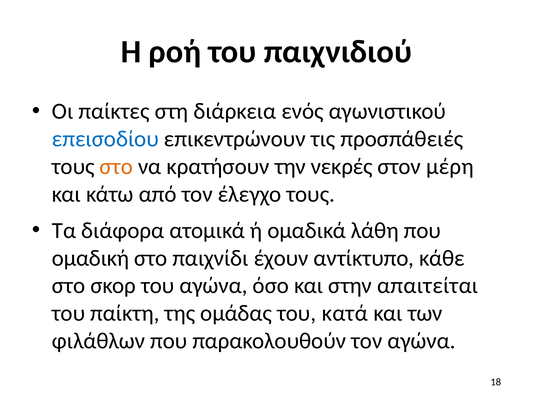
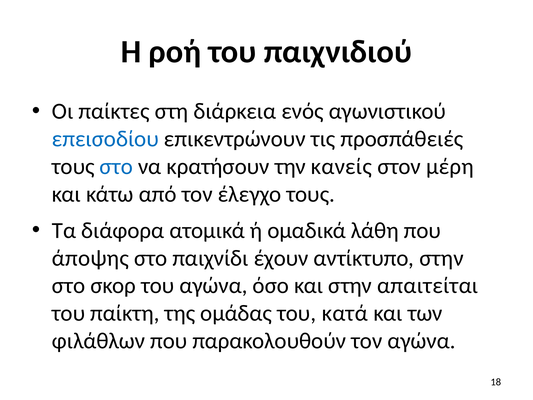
στο colour: orange -> blue (116, 166)
νεκρές: νεκρές -> κανείς (341, 166)
ομαδική: ομαδική -> άποψης (90, 258)
αντίκτυπο κάθε: κάθε -> στην (442, 258)
